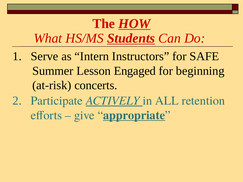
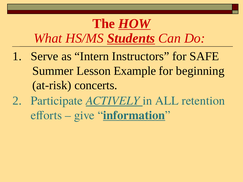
Engaged: Engaged -> Example (135, 71)
appropriate: appropriate -> information (134, 115)
